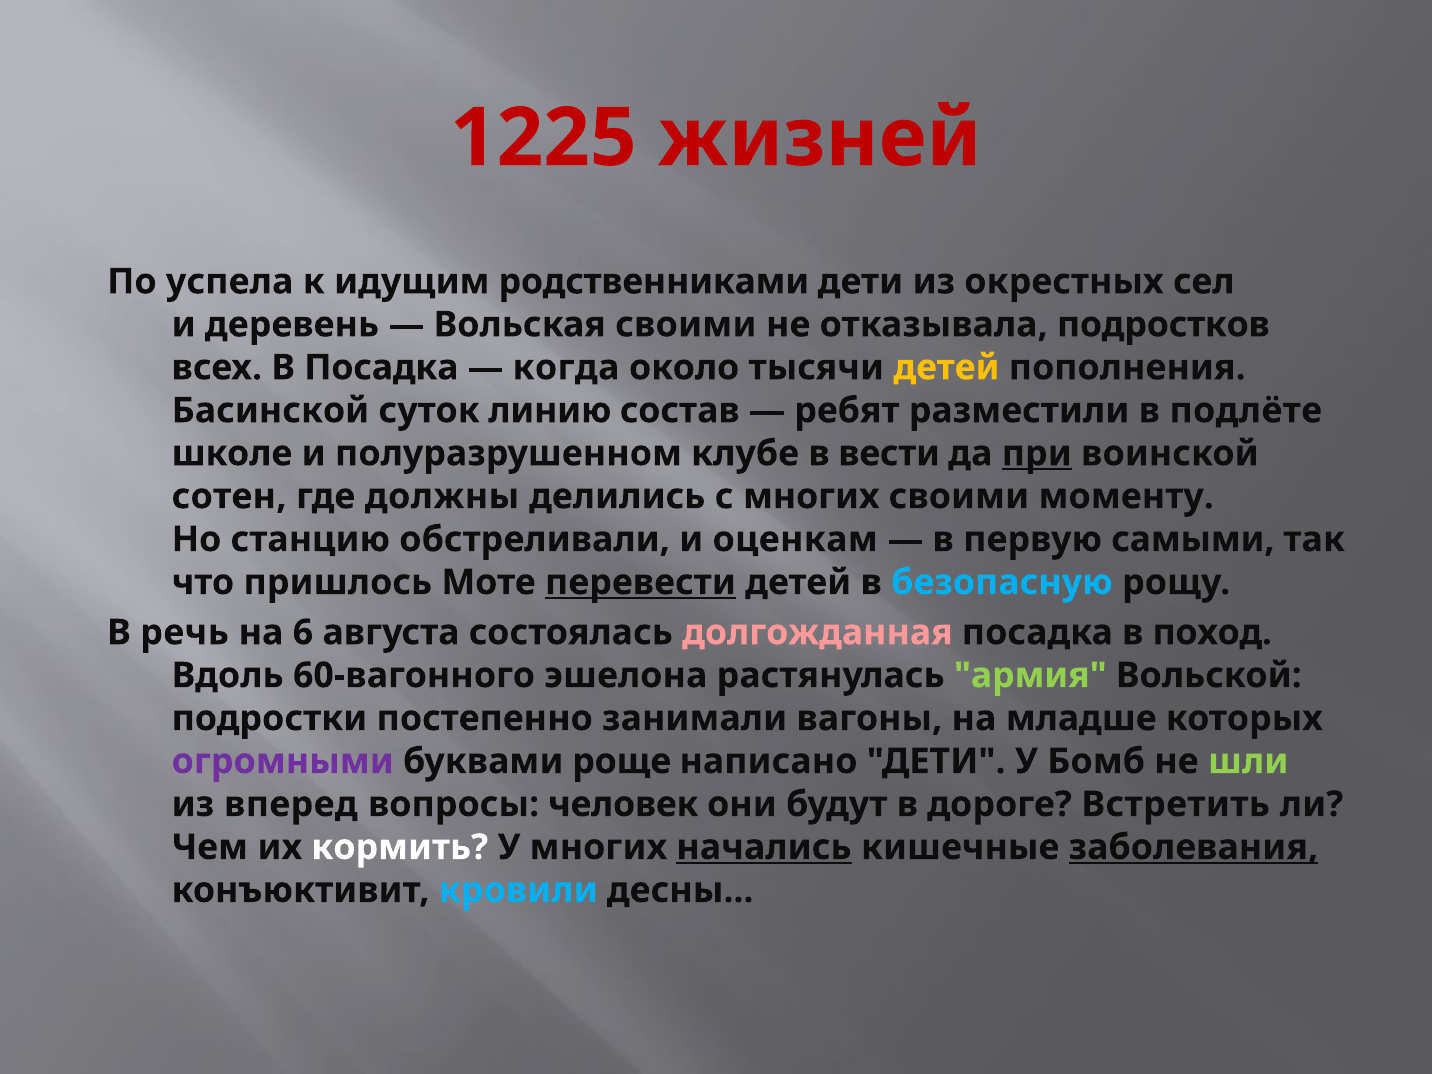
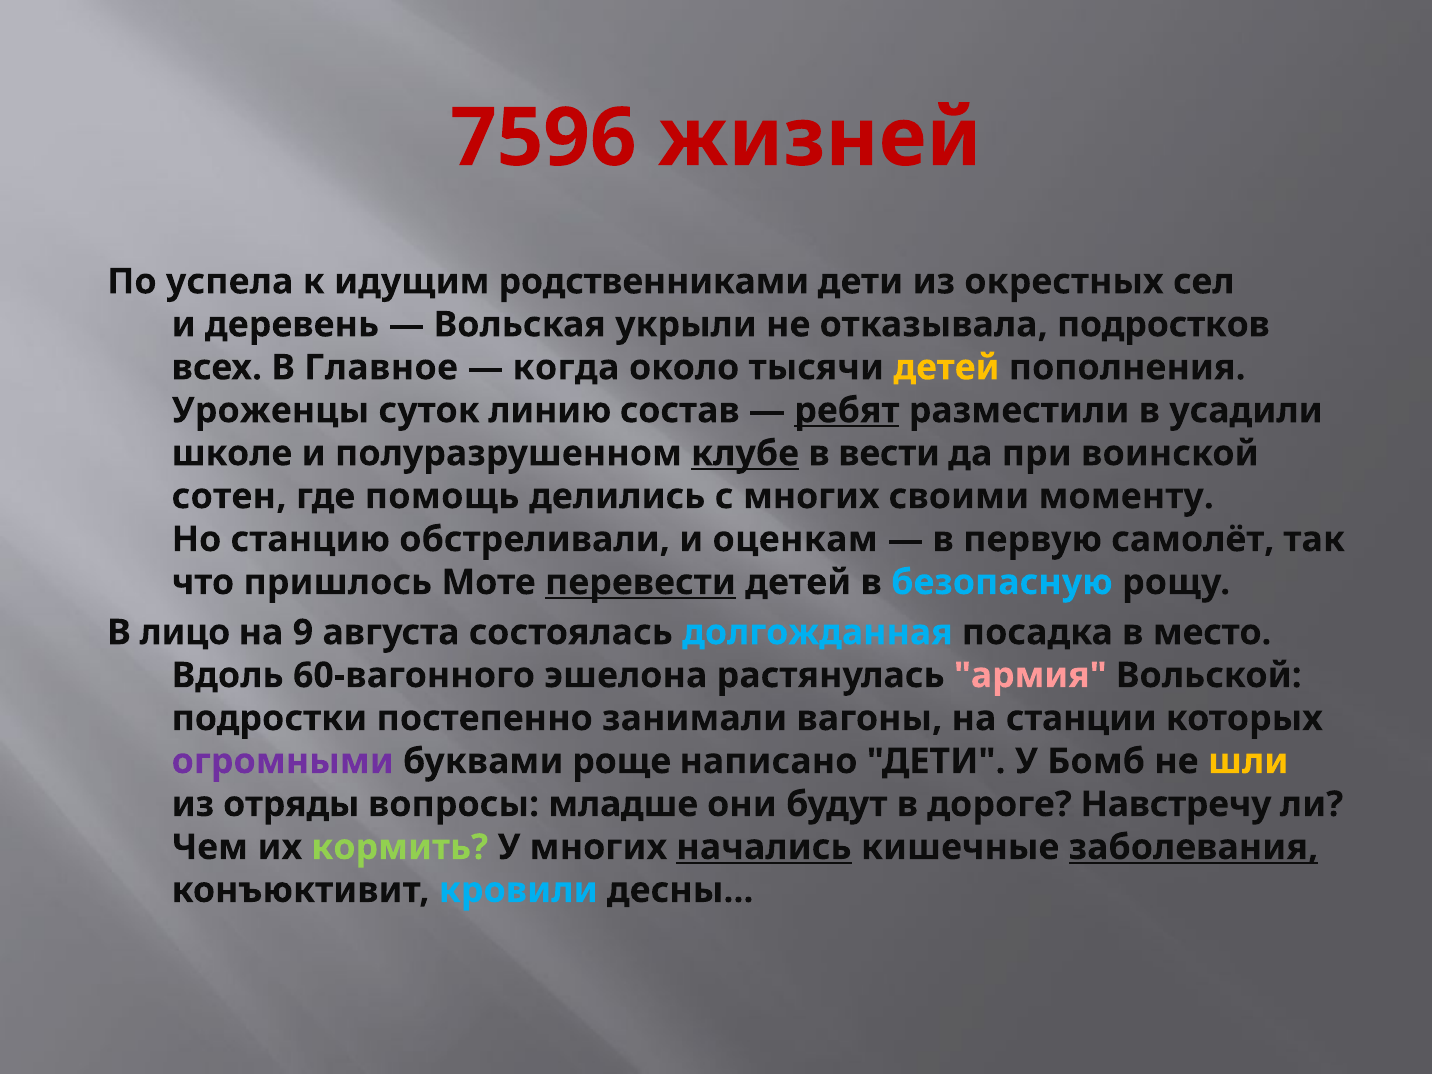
1225: 1225 -> 7596 (543, 138)
Вольская своими: своими -> укрыли (686, 325)
В Посадка: Посадка -> Главное (381, 368)
Басинской: Басинской -> Уроженцы (270, 411)
ребят underline: none -> present (847, 411)
подлёте: подлёте -> усадили (1246, 411)
клубе underline: none -> present (745, 453)
при underline: present -> none (1037, 453)
должны: должны -> помощь (442, 496)
самыми: самыми -> самолёт (1193, 539)
речь: речь -> лицо (185, 632)
6: 6 -> 9 (303, 632)
долгожданная colour: pink -> light blue (817, 632)
поход: поход -> место (1212, 632)
армия colour: light green -> pink (1030, 675)
младше: младше -> станции (1081, 718)
шли colour: light green -> yellow (1248, 761)
вперед: вперед -> отряды (291, 804)
человек: человек -> младше (623, 804)
Встретить: Встретить -> Навстречу (1176, 804)
кормить colour: white -> light green (400, 847)
